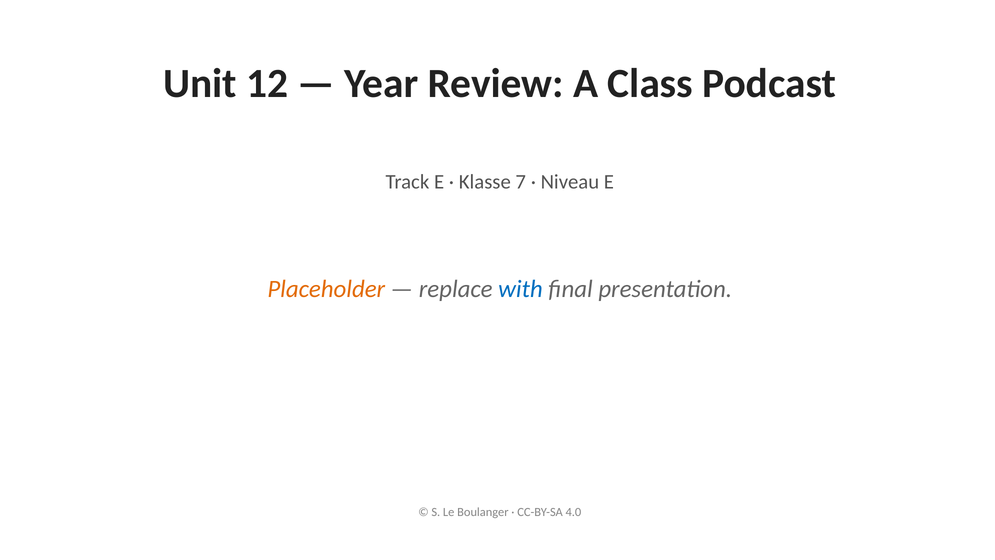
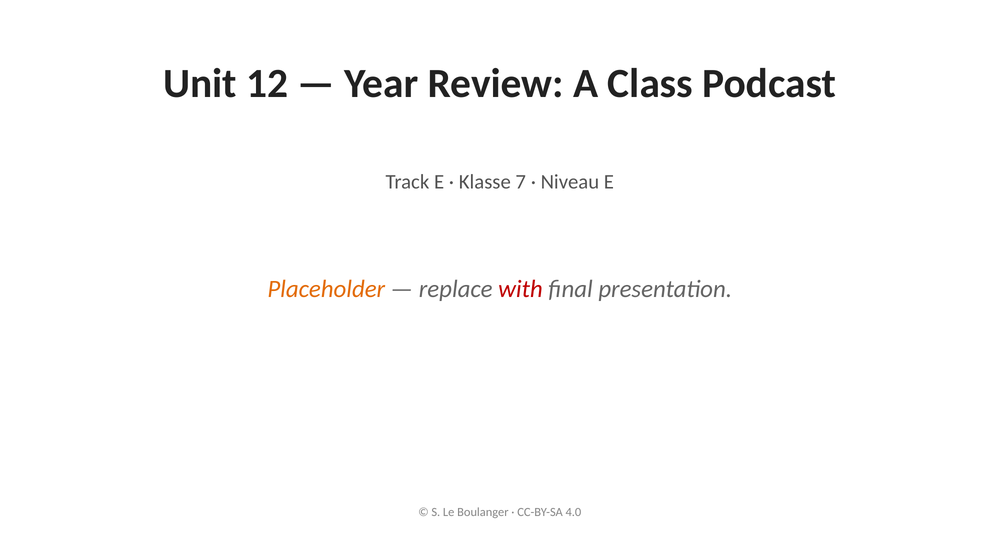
with colour: blue -> red (520, 289)
